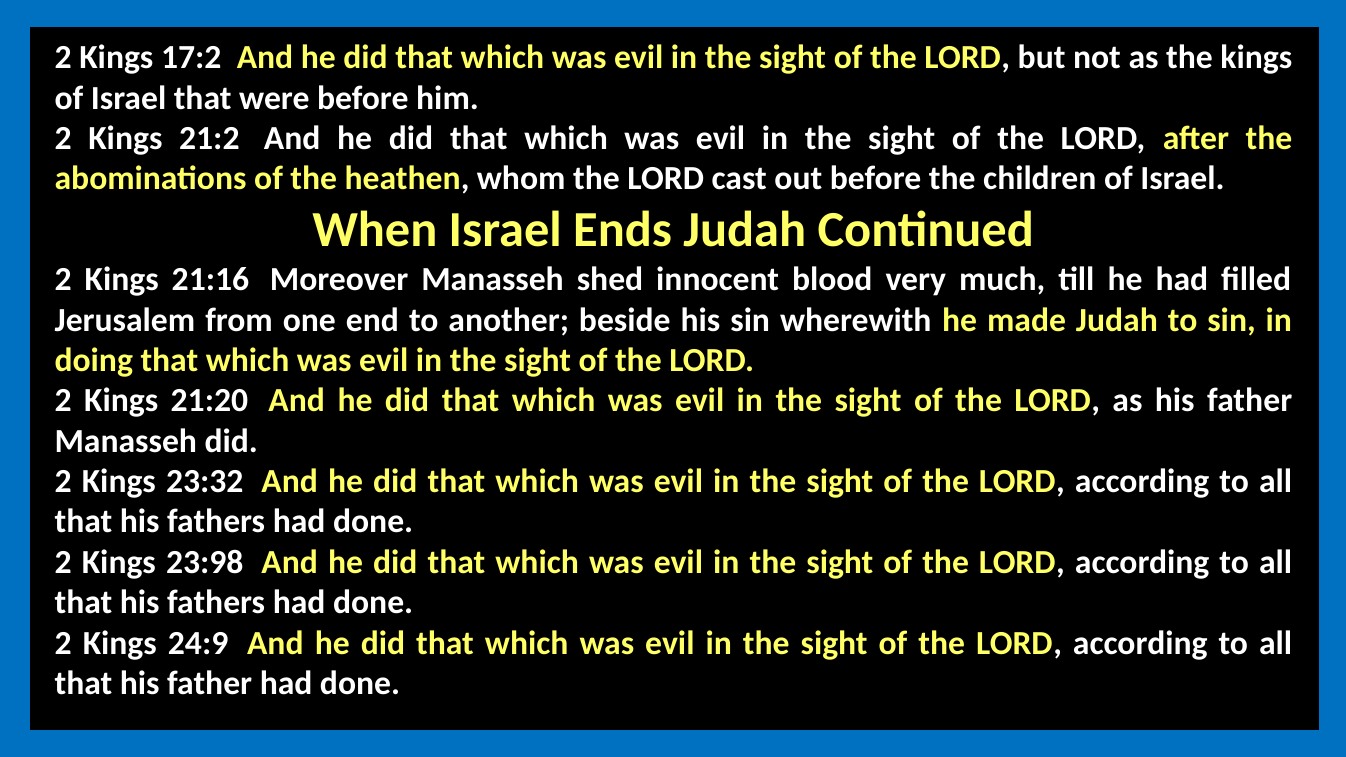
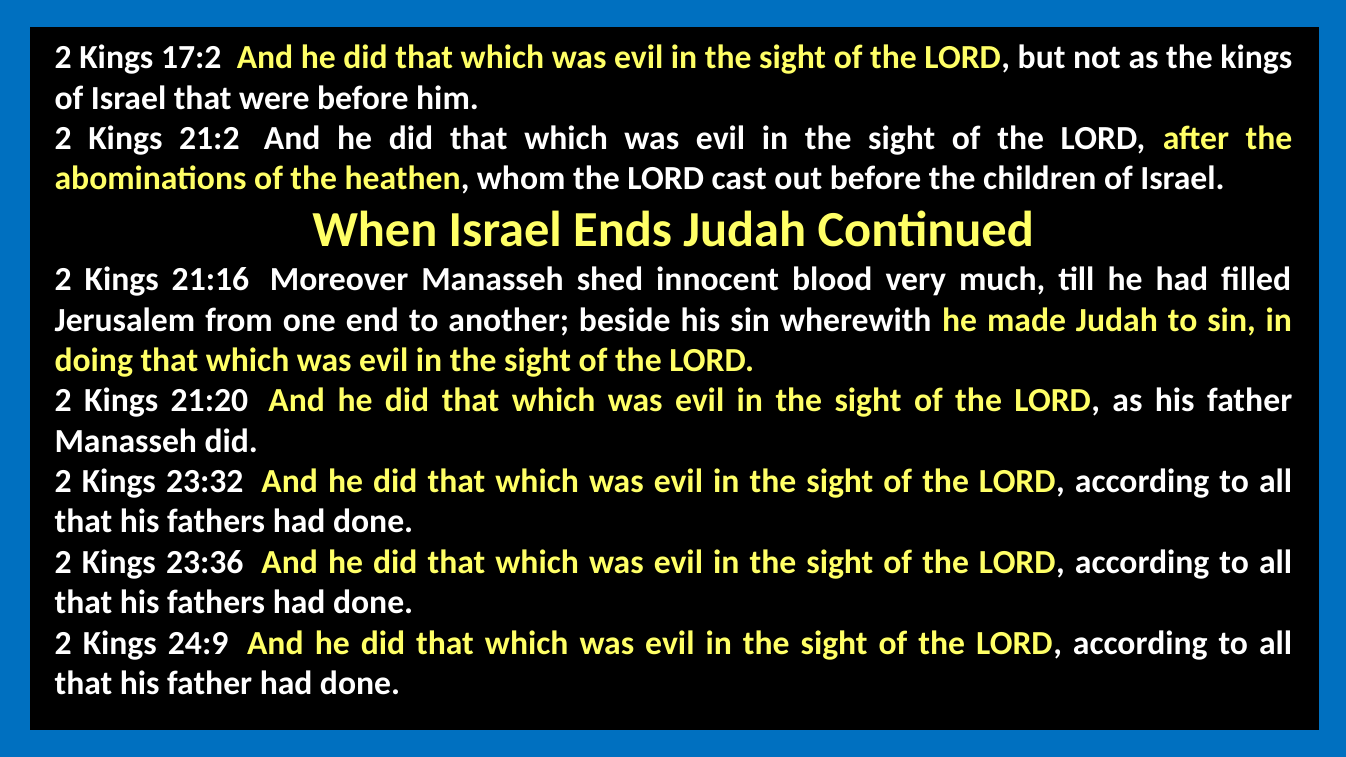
23:98: 23:98 -> 23:36 (205, 562)
